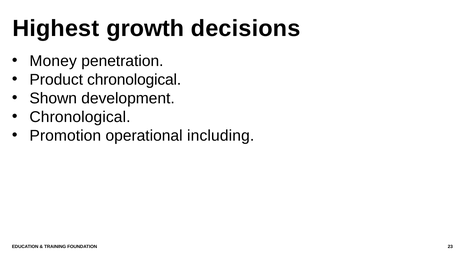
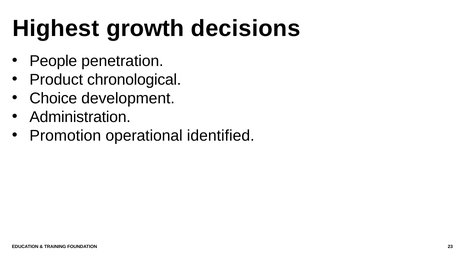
Money: Money -> People (53, 61)
Shown: Shown -> Choice (53, 98)
Chronological: Chronological -> Administration (80, 117)
including: including -> identified (221, 136)
